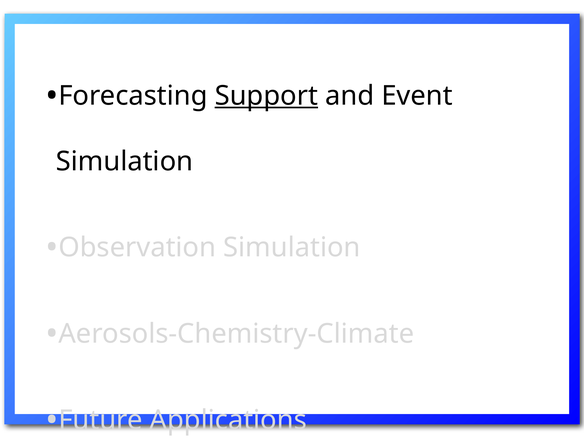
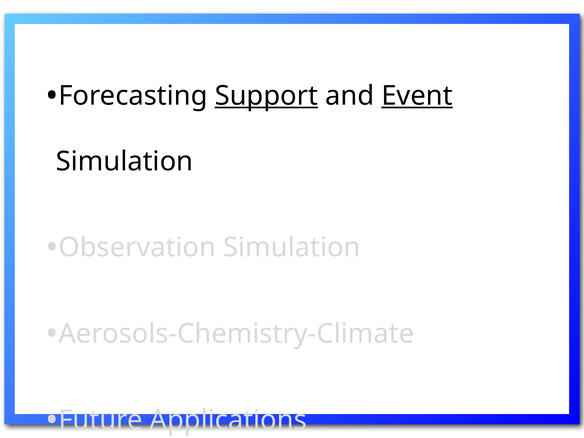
Event underline: none -> present (417, 96)
